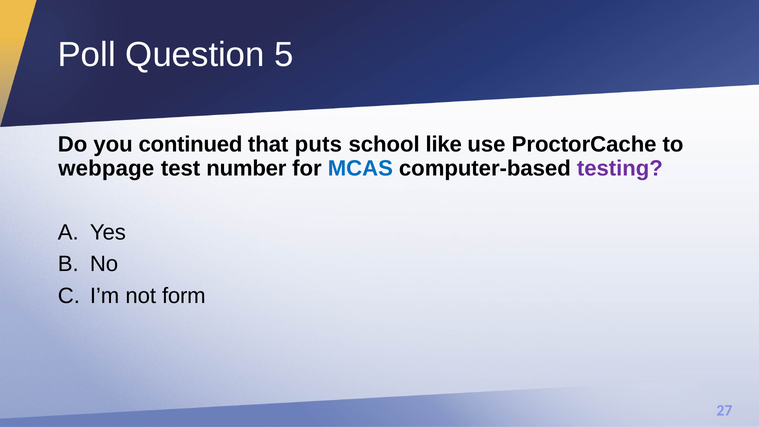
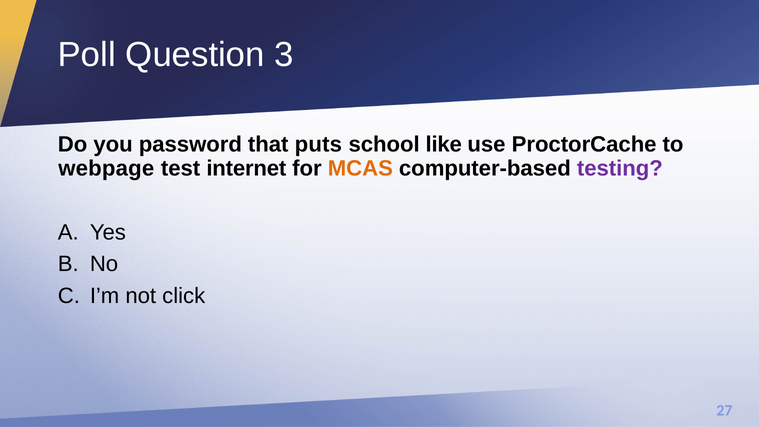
5: 5 -> 3 (284, 55)
continued: continued -> password (190, 145)
number: number -> internet (246, 169)
MCAS colour: blue -> orange (360, 169)
form: form -> click (184, 296)
